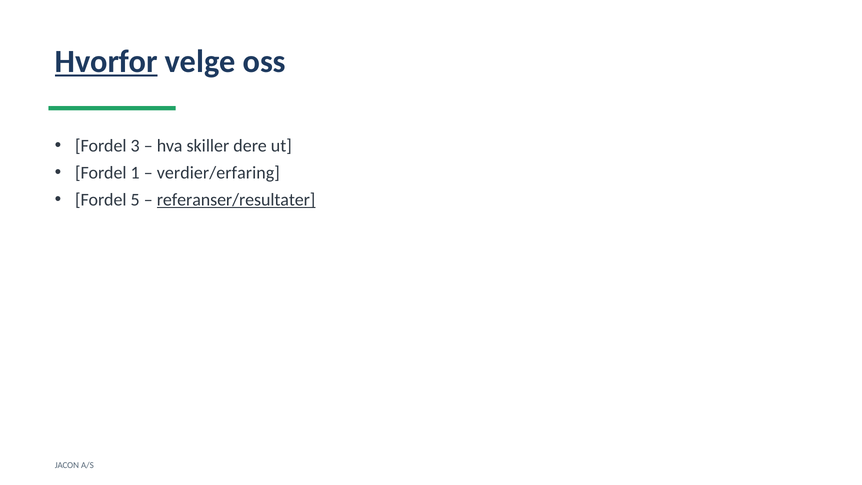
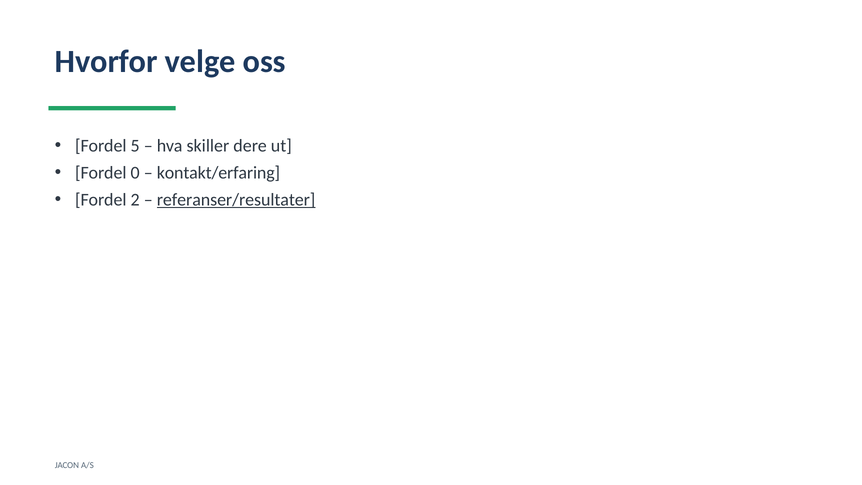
Hvorfor underline: present -> none (106, 62)
3: 3 -> 5 (135, 146)
1: 1 -> 0 (135, 173)
verdier/erfaring: verdier/erfaring -> kontakt/erfaring (218, 173)
5: 5 -> 2 (135, 200)
